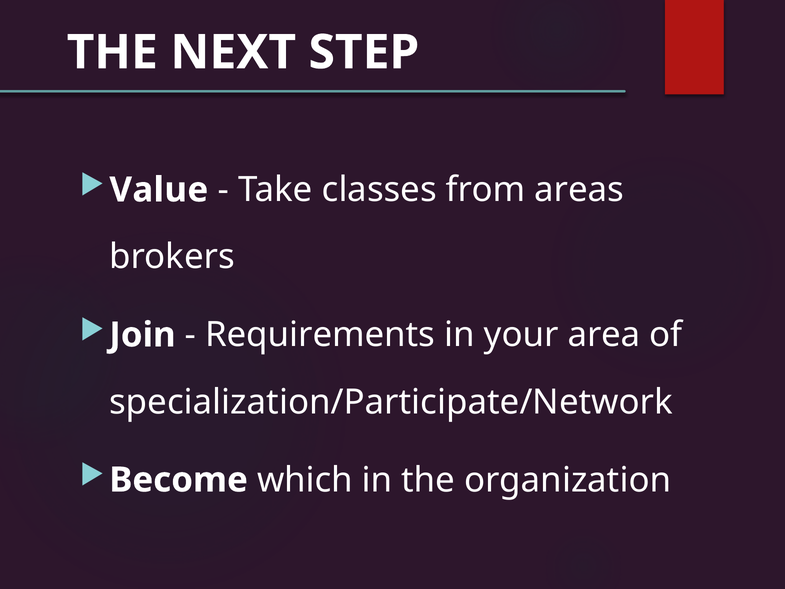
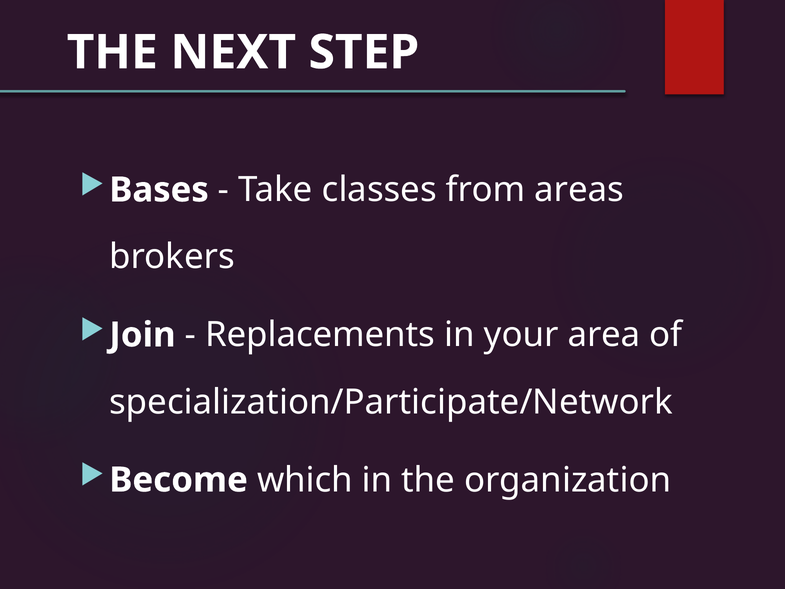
Value: Value -> Bases (159, 190)
Requirements: Requirements -> Replacements (320, 335)
